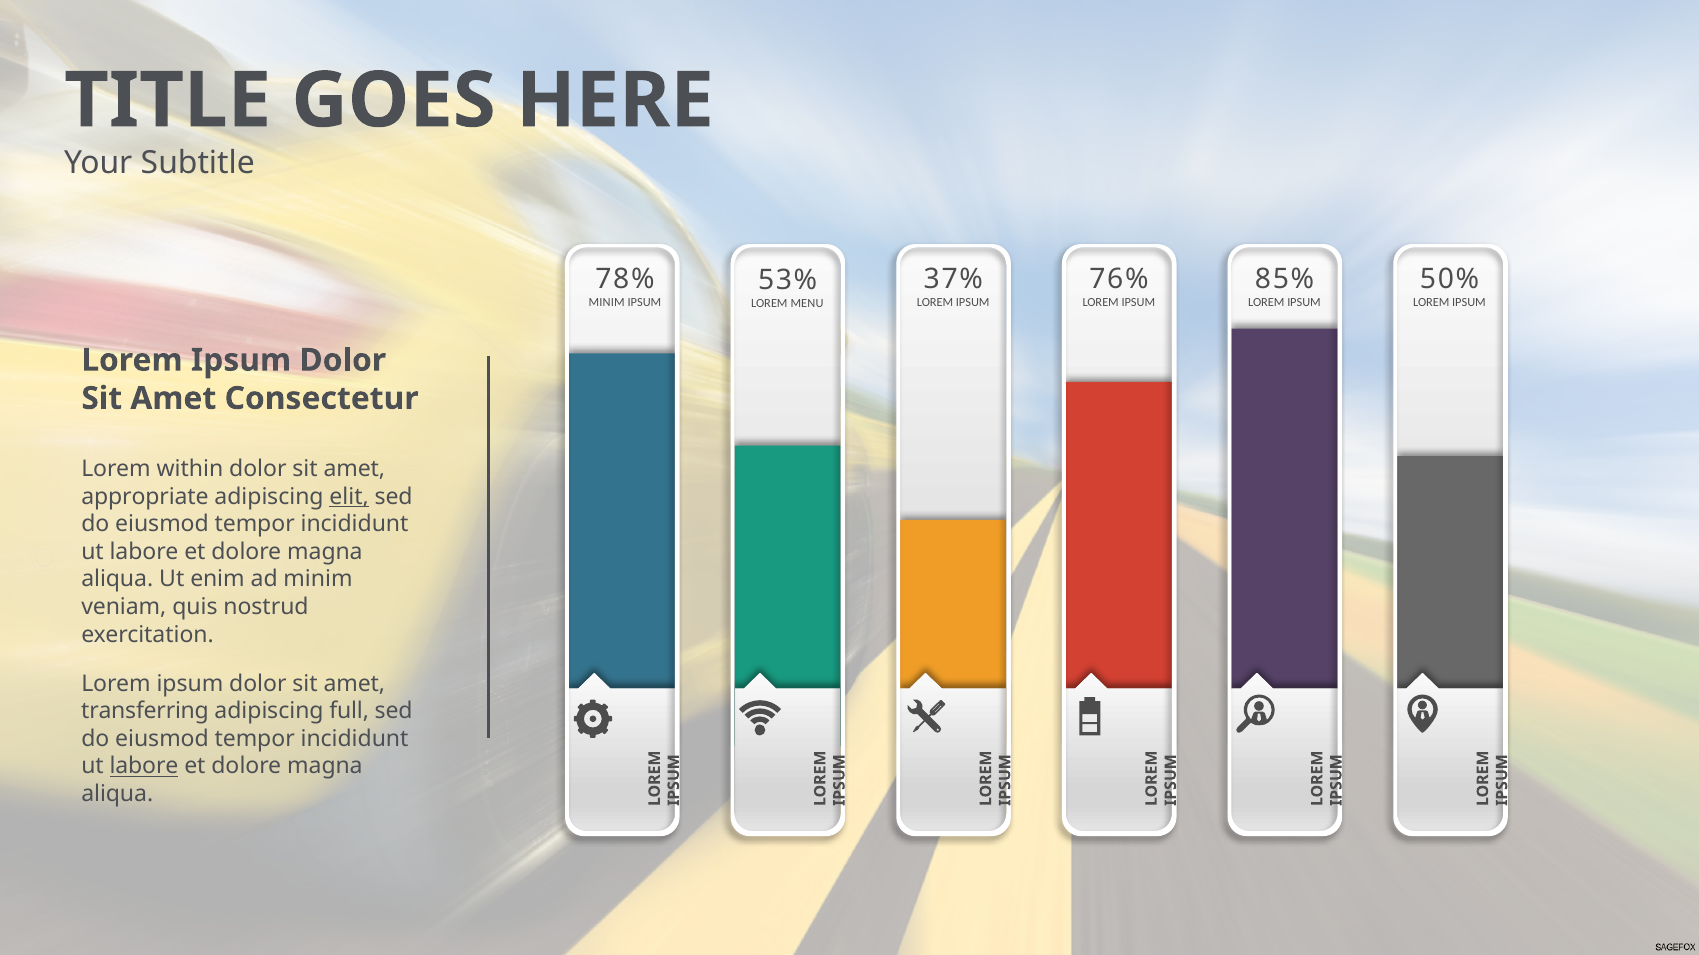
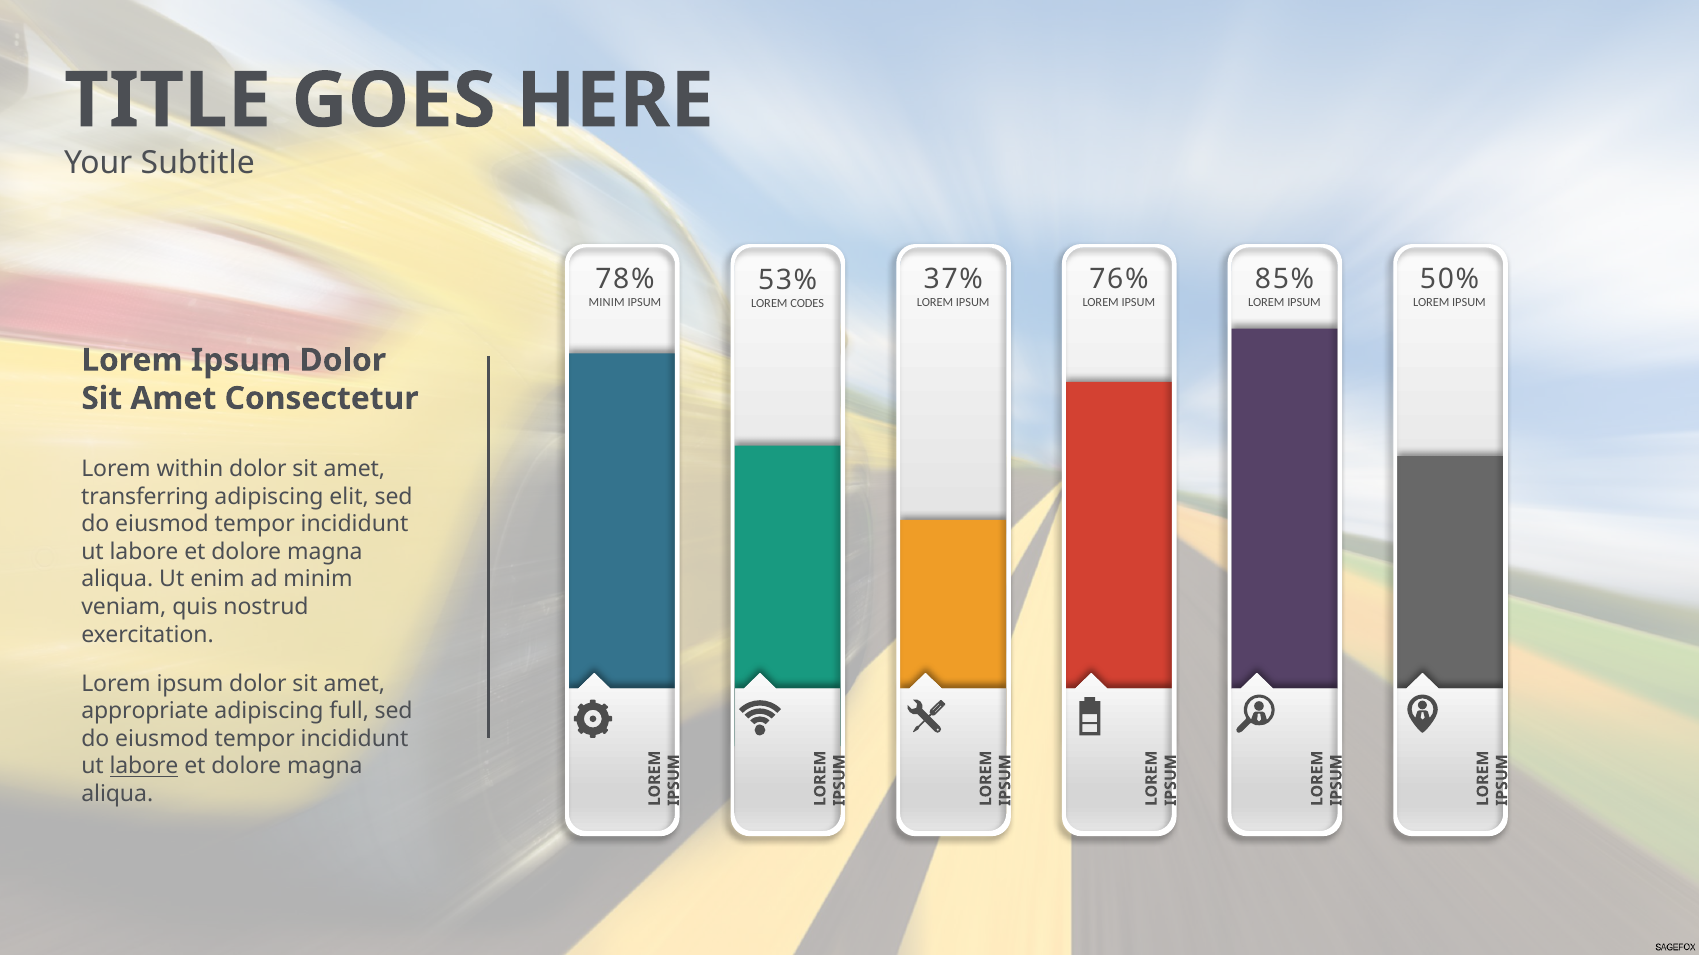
MENU: MENU -> CODES (807, 303)
appropriate: appropriate -> transferring (145, 497)
elit underline: present -> none (349, 497)
transferring: transferring -> appropriate (145, 712)
